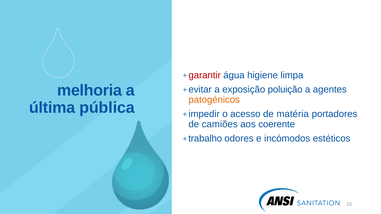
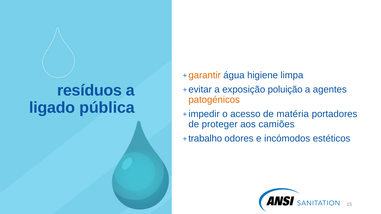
garantir colour: red -> orange (205, 75)
melhoria: melhoria -> resíduos (90, 91)
última: última -> ligado (52, 108)
camiões: camiões -> proteger (220, 125)
coerente: coerente -> camiões (277, 125)
